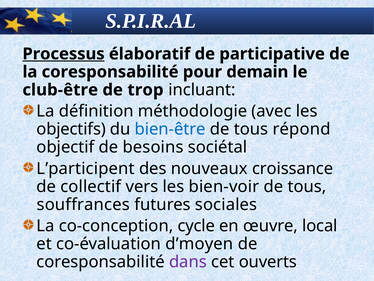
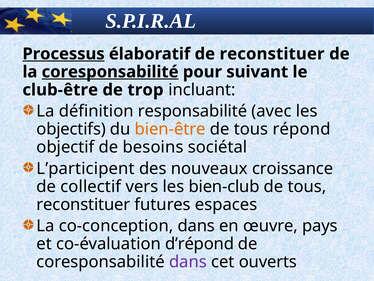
de participative: participative -> reconstituer (272, 54)
coresponsabilité underline: none -> present (110, 72)
demain: demain -> suivant (257, 72)
méthodologie: méthodologie -> responsabilité (193, 111)
bien-être colour: blue -> orange (170, 129)
bien-voir: bien-voir -> bien-club (224, 186)
souffrances: souffrances -> reconstituer (83, 204)
sociales: sociales -> espaces (226, 204)
co-conception cycle: cycle -> dans (196, 225)
local: local -> pays (320, 225)
d’moyen: d’moyen -> d’répond (200, 243)
